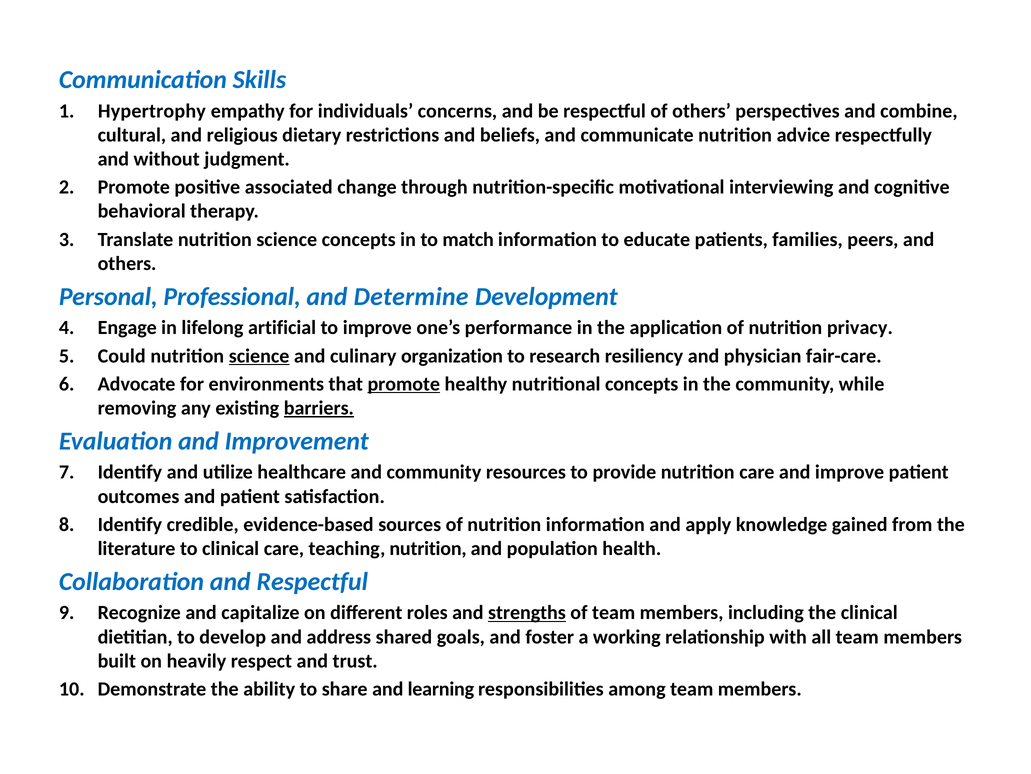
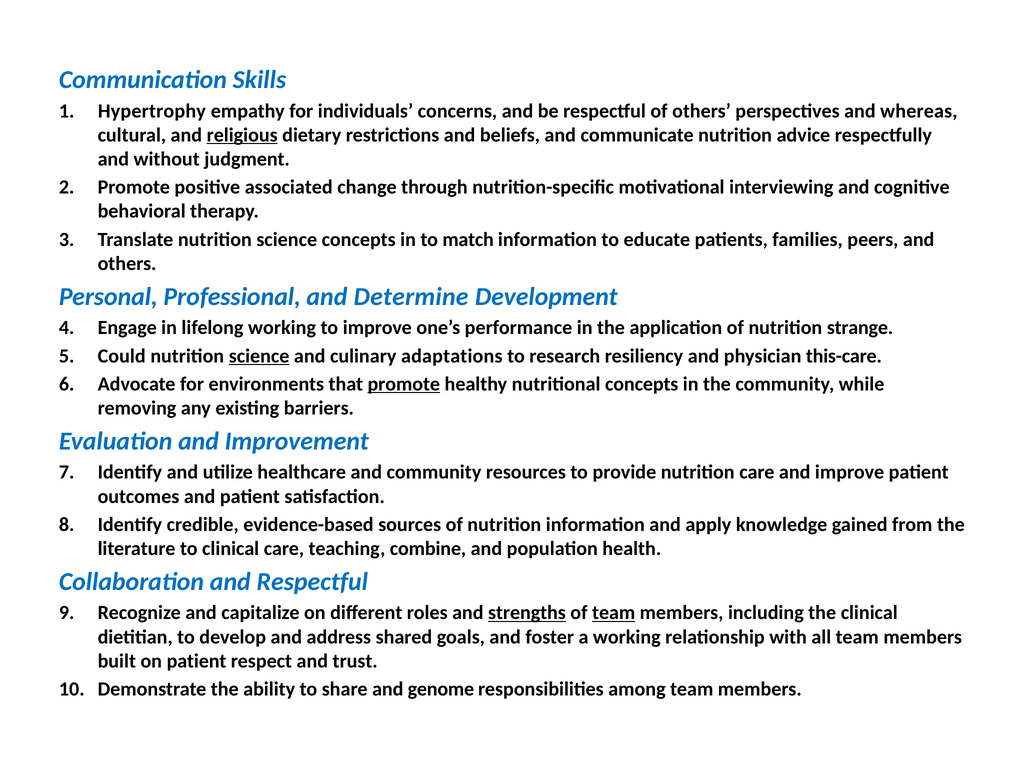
combine: combine -> whereas (919, 111)
religious underline: none -> present (242, 135)
lifelong artificial: artificial -> working (282, 327)
privacy: privacy -> strange (860, 327)
organization: organization -> adaptations (452, 356)
fair-care: fair-care -> this-care (844, 356)
barriers underline: present -> none (319, 408)
teaching nutrition: nutrition -> combine (428, 548)
team underline: none -> present (614, 612)
on heavily: heavily -> patient (197, 660)
learning: learning -> genome (441, 688)
